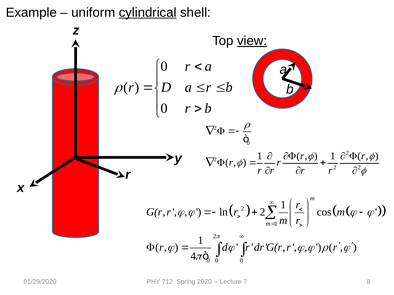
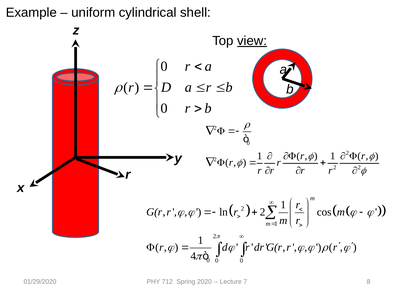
cylindrical underline: present -> none (148, 13)
